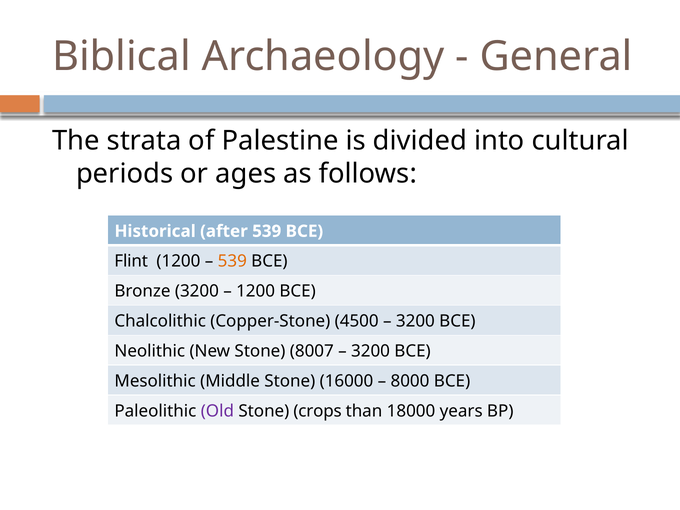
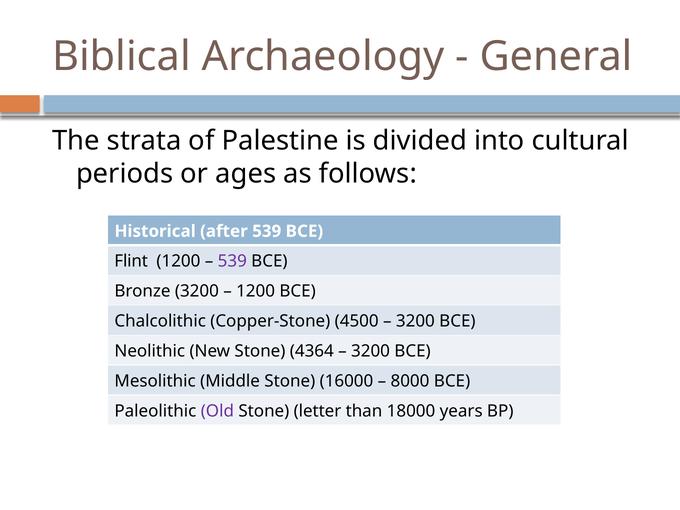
539 colour: orange -> purple (232, 261)
8007: 8007 -> 4364 (312, 351)
crops: crops -> letter (317, 411)
